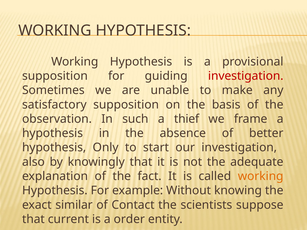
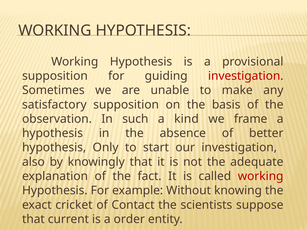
thief: thief -> kind (186, 119)
working colour: orange -> red (261, 176)
similar: similar -> cricket (74, 205)
